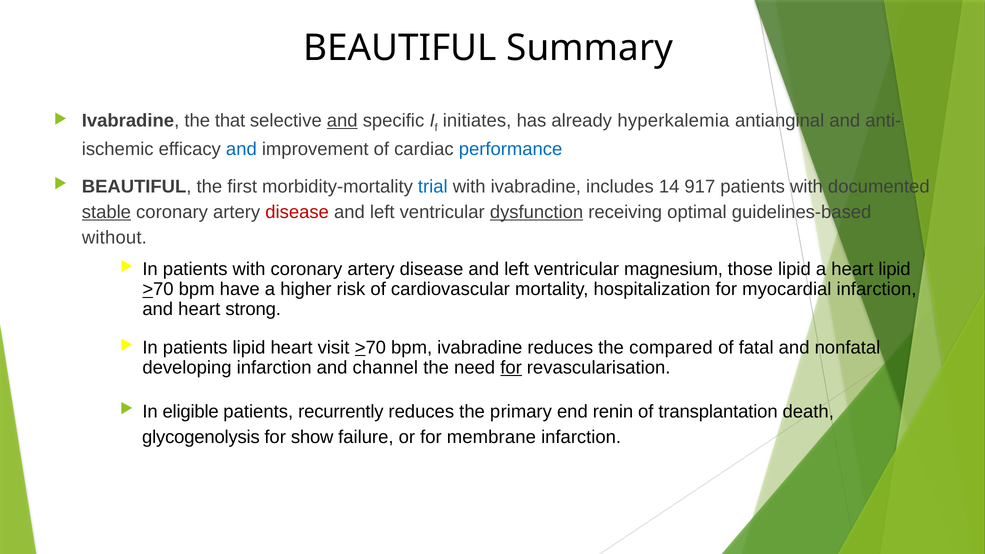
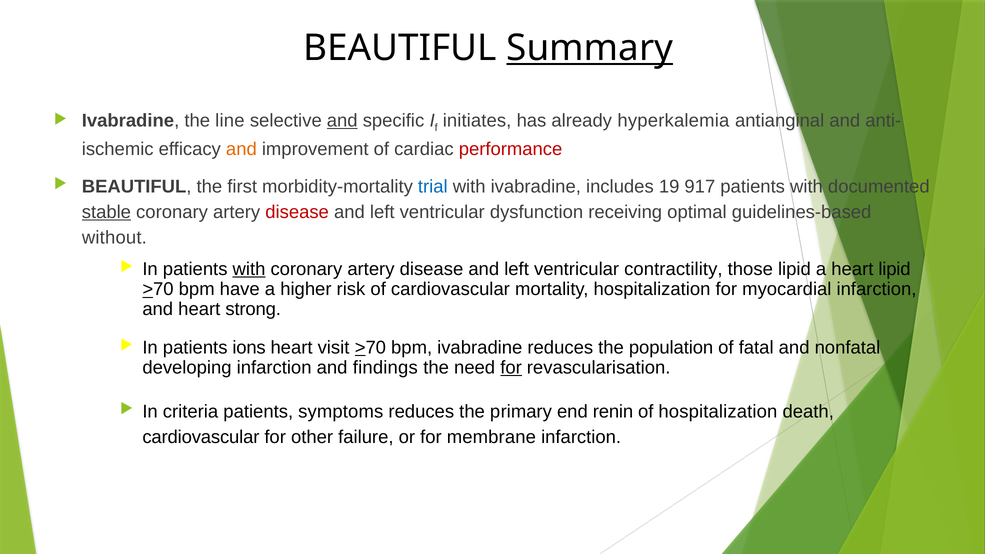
Summary underline: none -> present (590, 48)
that: that -> line (230, 121)
and colour: blue -> orange (241, 149)
performance colour: blue -> red (511, 149)
14: 14 -> 19 (669, 187)
dysfunction underline: present -> none (537, 212)
with underline: none -> present (249, 269)
magnesium: magnesium -> contractility (673, 269)
patients lipid: lipid -> ions (249, 348)
compared: compared -> population (671, 348)
channel: channel -> findings (385, 368)
eligible: eligible -> criteria (191, 412)
recurrently: recurrently -> symptoms (341, 412)
of transplantation: transplantation -> hospitalization (718, 412)
glycogenolysis: glycogenolysis -> cardiovascular (201, 437)
show: show -> other (312, 437)
